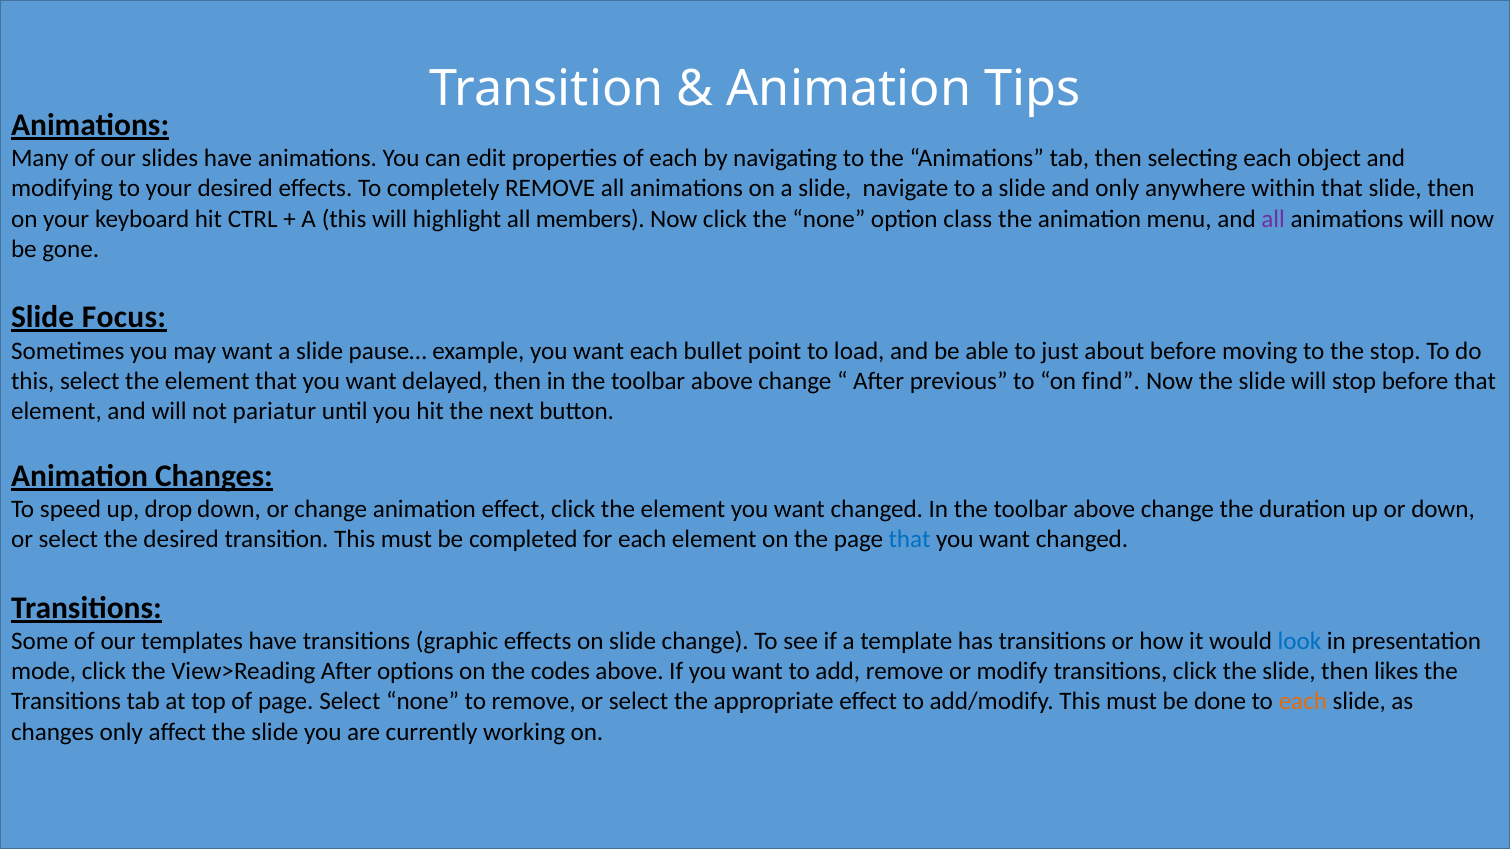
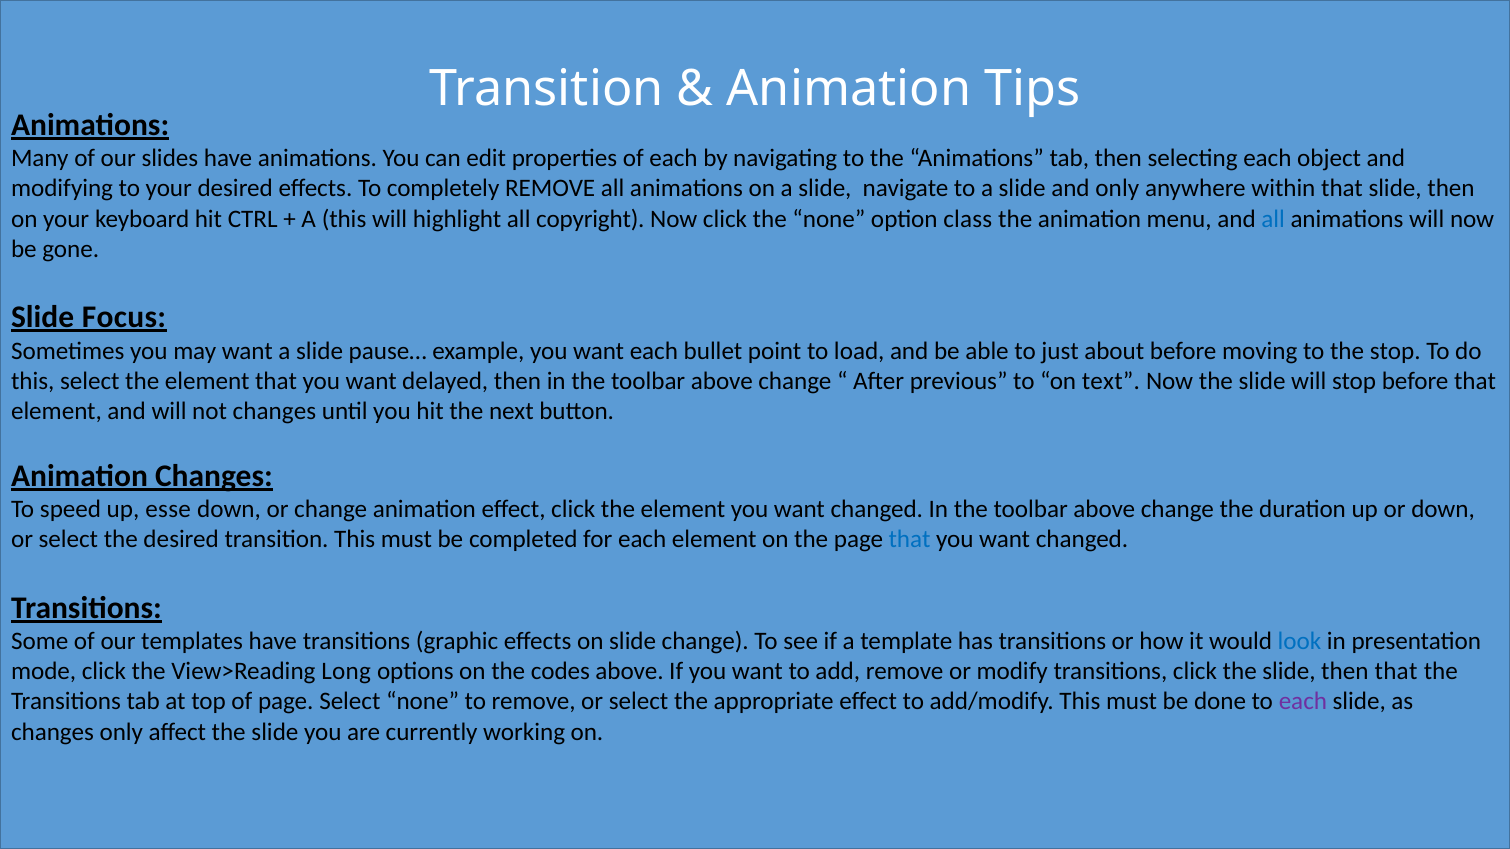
members: members -> copyright (590, 219)
all colour: purple -> blue (1273, 219)
find: find -> text (1111, 381)
not pariatur: pariatur -> changes (274, 411)
drop: drop -> esse (168, 509)
View>Reading After: After -> Long (346, 672)
then likes: likes -> that (1396, 672)
each colour: orange -> purple (1303, 702)
